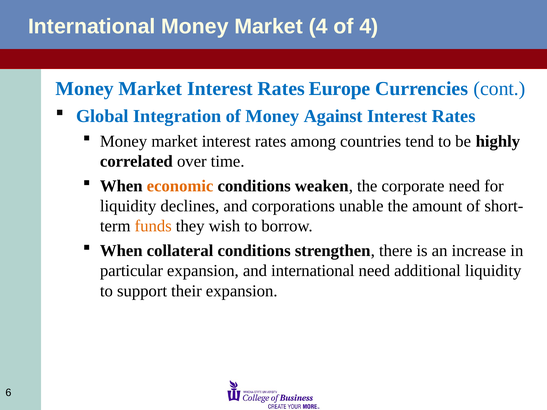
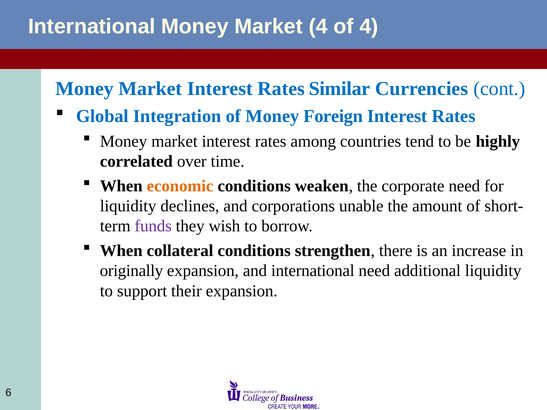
Europe: Europe -> Similar (340, 89)
Against: Against -> Foreign (333, 116)
funds colour: orange -> purple (153, 226)
particular: particular -> originally (131, 271)
